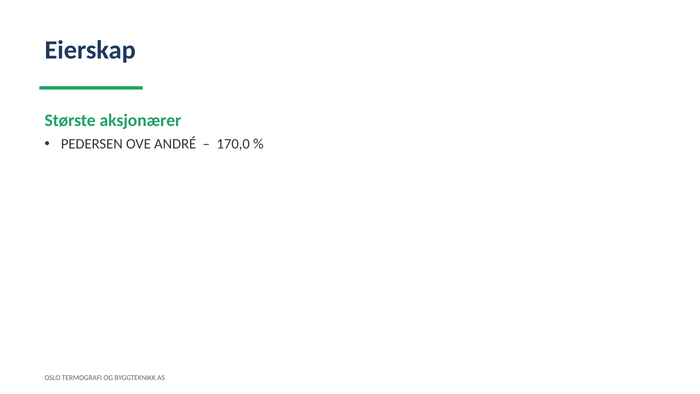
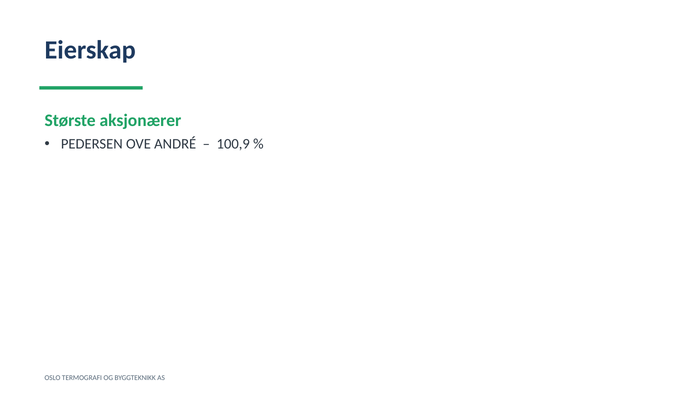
170,0: 170,0 -> 100,9 (233, 144)
